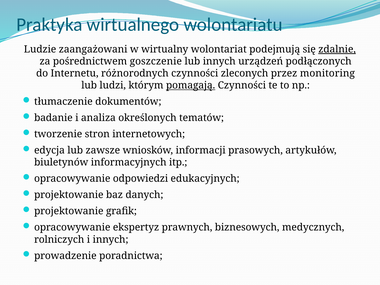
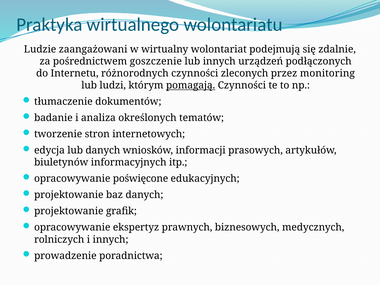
zdalnie underline: present -> none (337, 49)
lub zawsze: zawsze -> danych (103, 150)
odpowiedzi: odpowiedzi -> poświęcone (141, 179)
